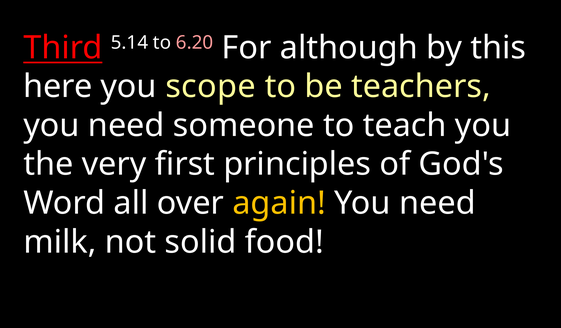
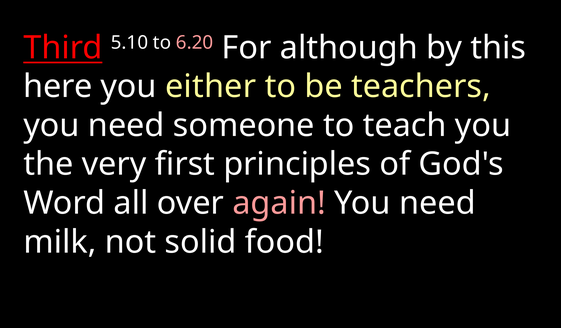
5.14: 5.14 -> 5.10 (129, 43)
scope: scope -> either (211, 87)
again colour: yellow -> pink (279, 204)
